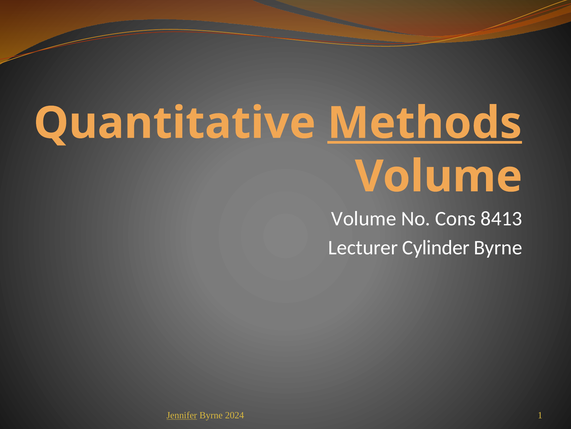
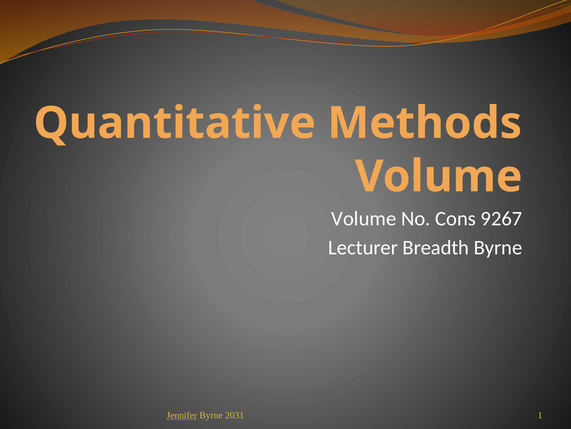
Methods underline: present -> none (425, 123)
8413: 8413 -> 9267 (501, 218)
Cylinder: Cylinder -> Breadth (436, 247)
2024: 2024 -> 2031 (235, 415)
